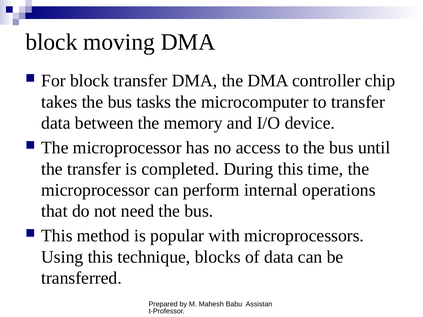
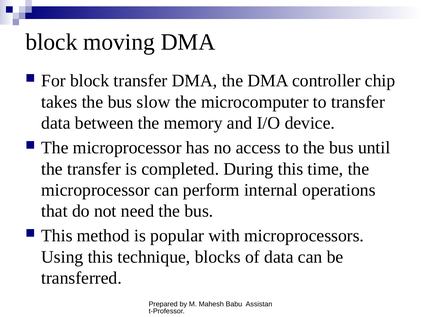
tasks: tasks -> slow (154, 102)
